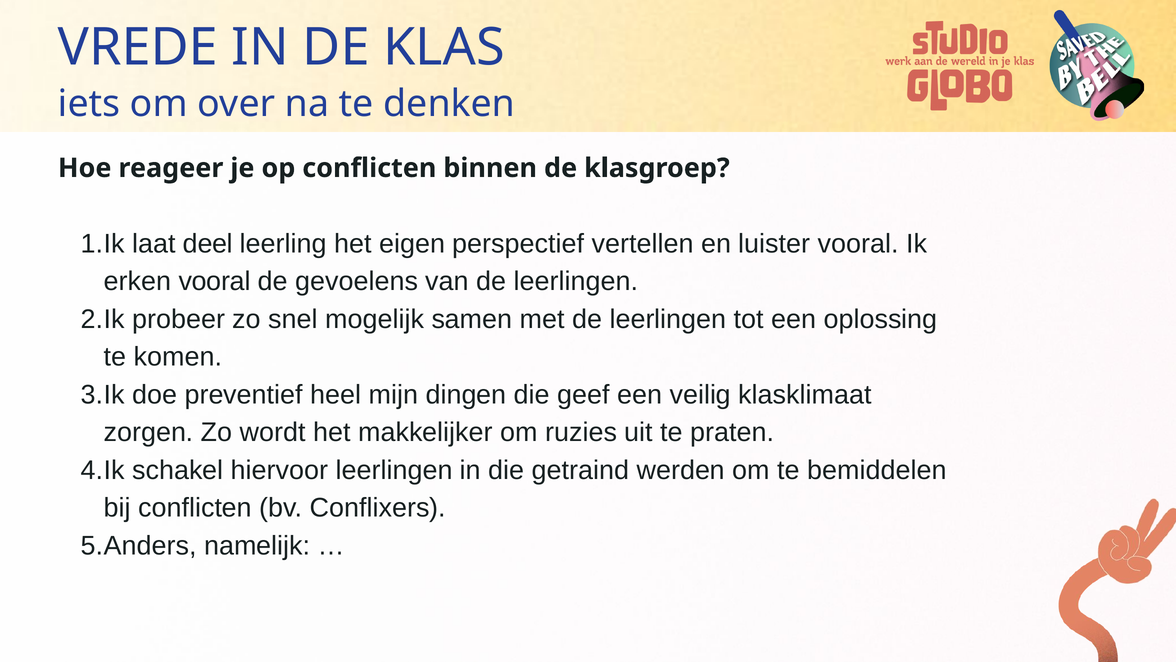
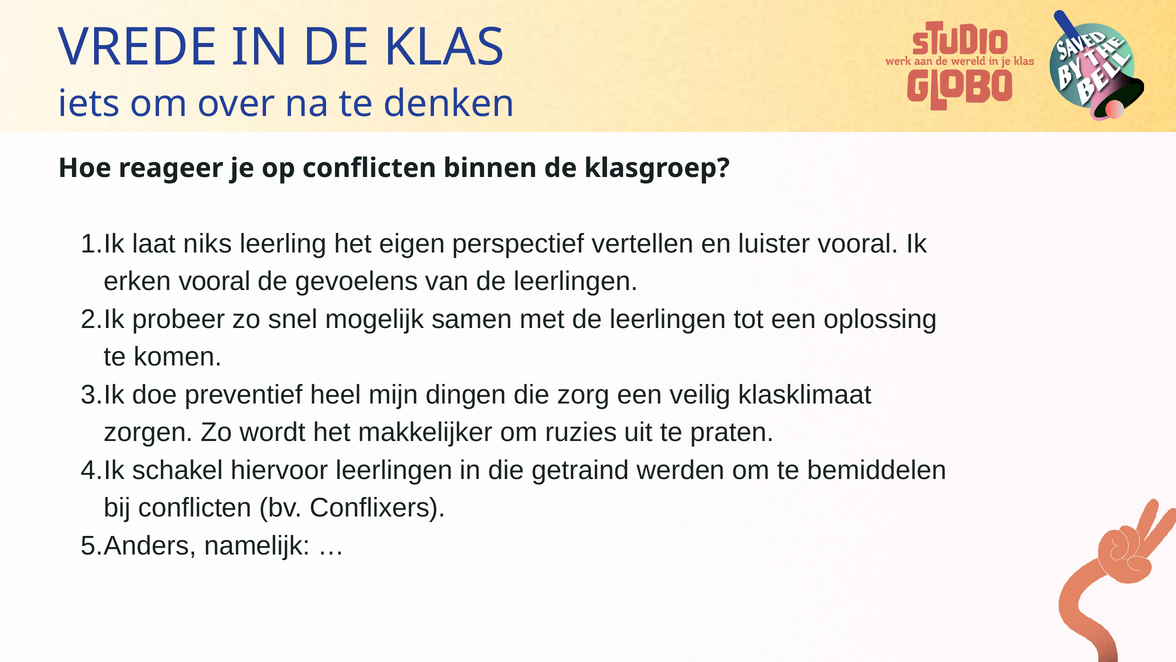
deel: deel -> niks (208, 243)
geef: geef -> zorg (584, 394)
